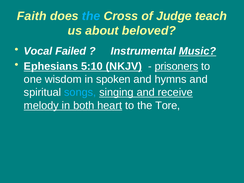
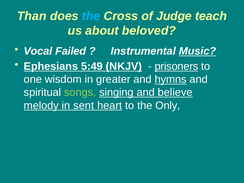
Faith: Faith -> Than (32, 16)
5:10: 5:10 -> 5:49 (92, 66)
spoken: spoken -> greater (113, 79)
hymns underline: none -> present (171, 79)
songs colour: light blue -> light green (80, 92)
receive: receive -> believe (175, 92)
both: both -> sent (84, 105)
Tore: Tore -> Only (168, 105)
